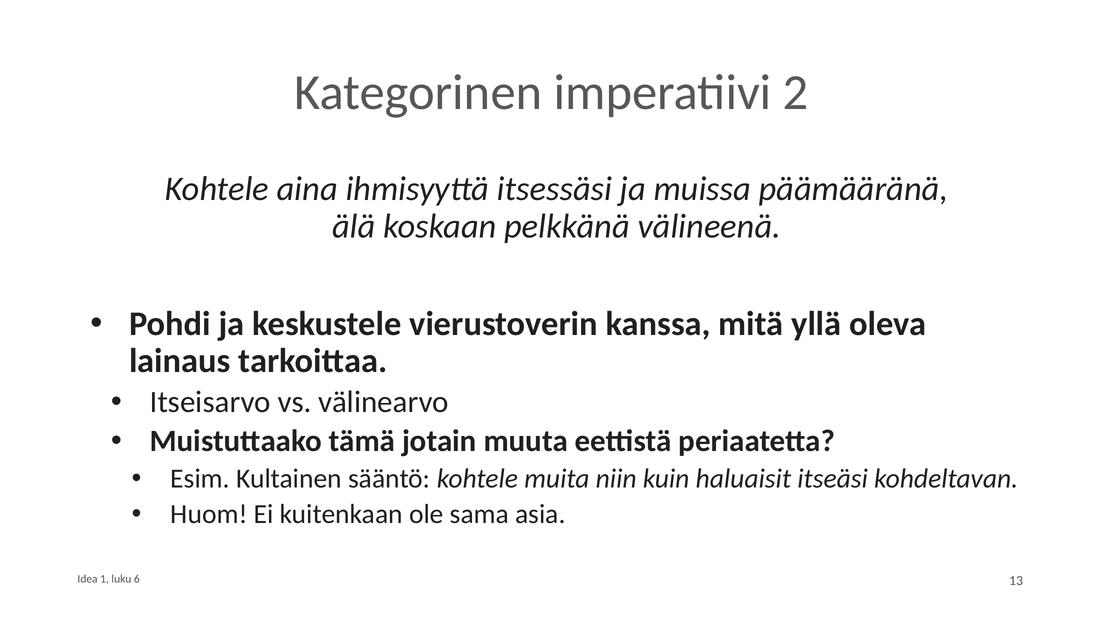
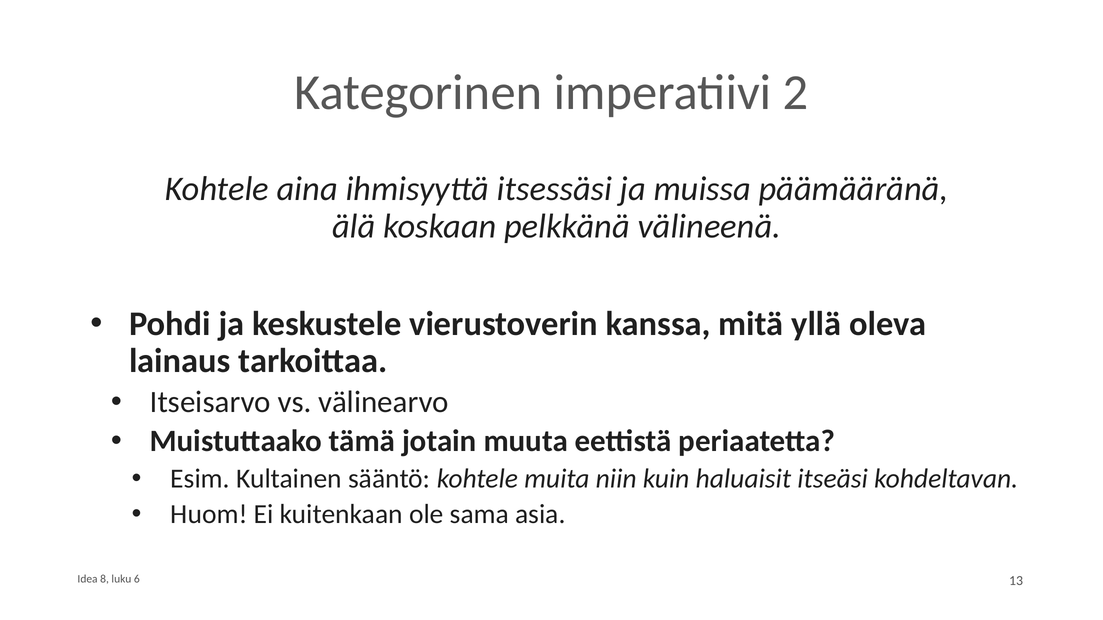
1: 1 -> 8 (105, 579)
